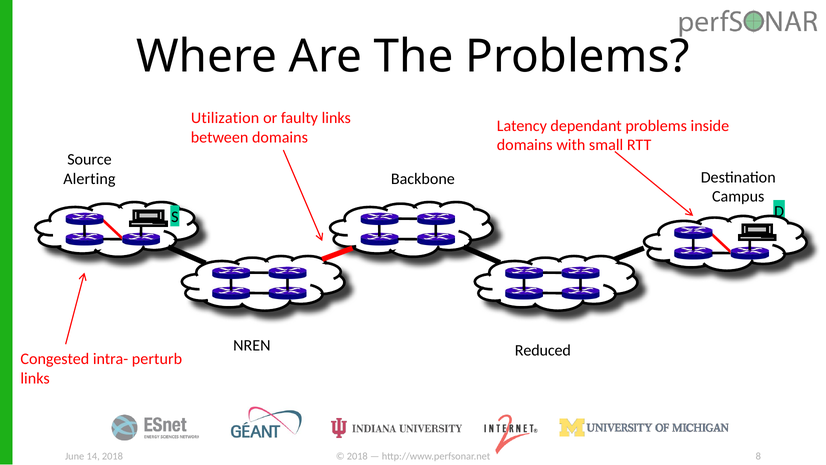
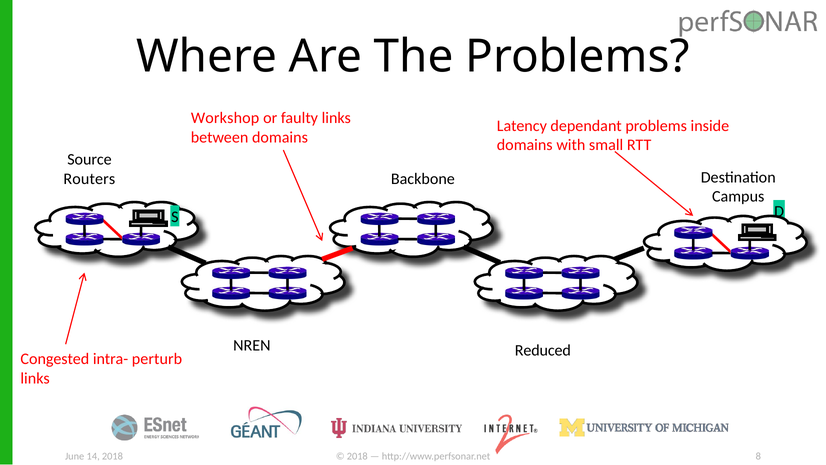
Utilization: Utilization -> Workshop (225, 118)
Alerting: Alerting -> Routers (89, 179)
